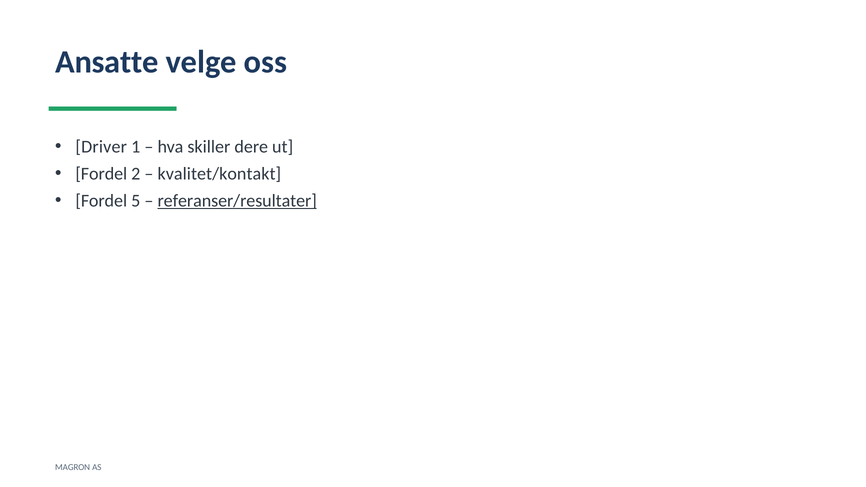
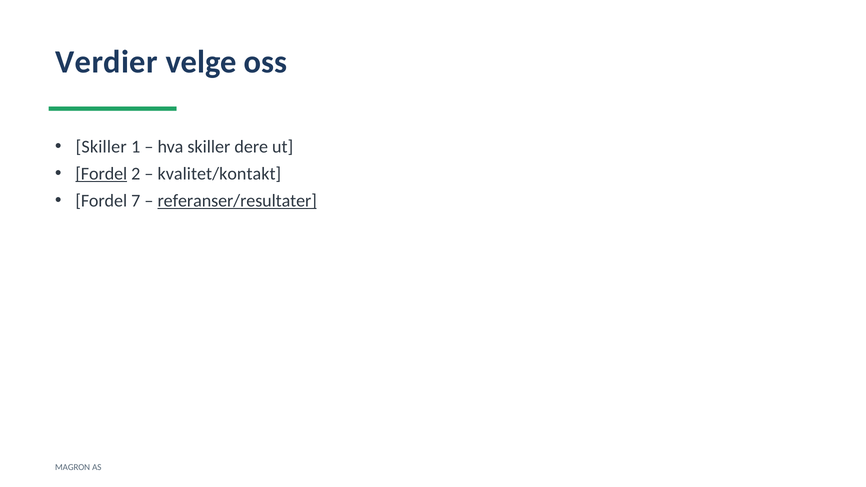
Ansatte: Ansatte -> Verdier (107, 62)
Driver: Driver -> Skiller (101, 147)
Fordel underline: none -> present (101, 174)
5: 5 -> 7 (136, 201)
